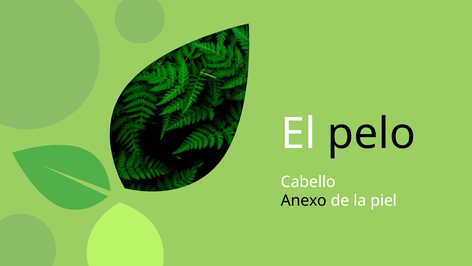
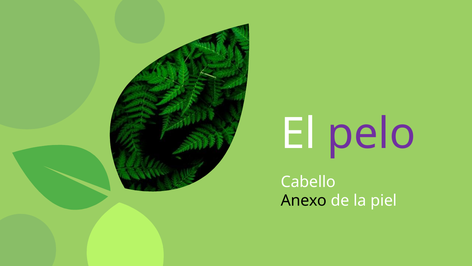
pelo colour: black -> purple (371, 134)
